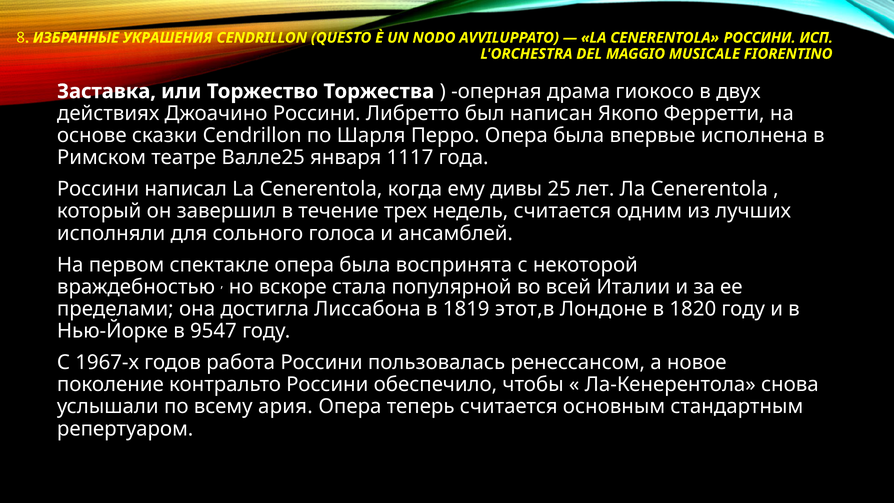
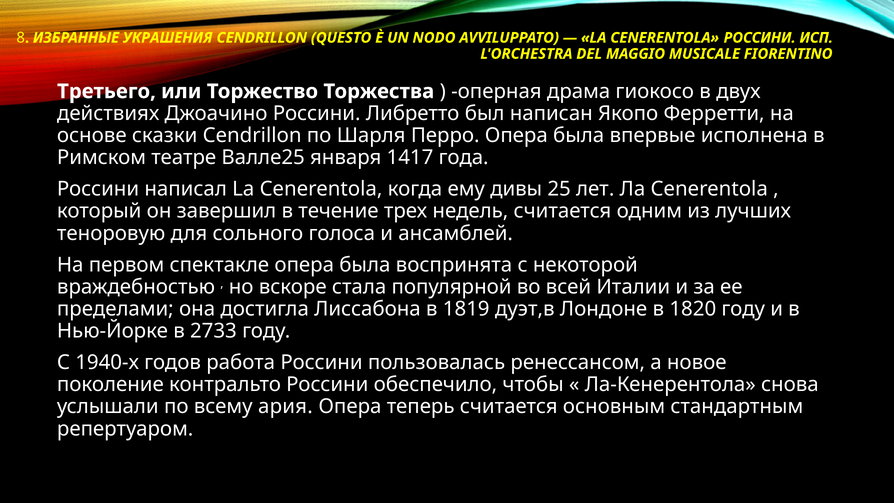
Заставка: Заставка -> Третьего (106, 91)
1117: 1117 -> 1417 (410, 158)
исполняли: исполняли -> теноровую (111, 233)
этот,в: этот,в -> дуэт,в (525, 309)
9547: 9547 -> 2733 (213, 331)
1967-х: 1967-х -> 1940-х (107, 362)
